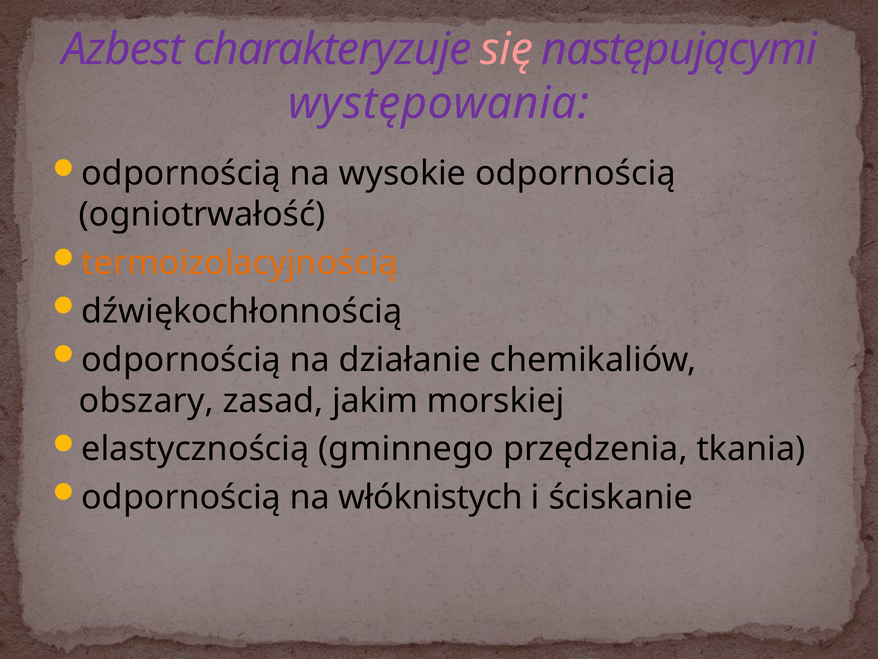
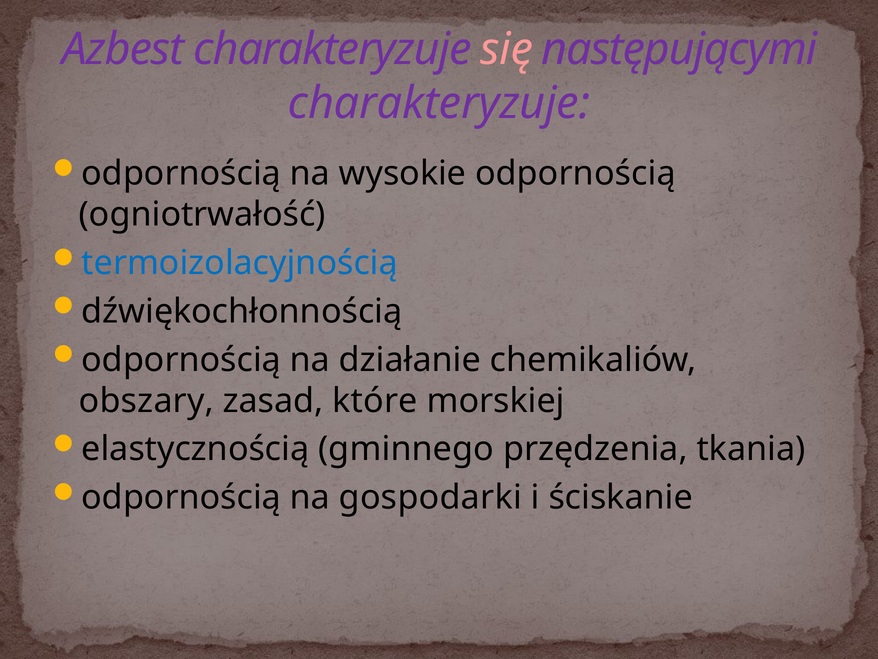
występowania: występowania -> charakteryzuje (439, 103)
termoizolacyjnością colour: orange -> blue (240, 263)
jakim: jakim -> które (375, 400)
włóknistych: włóknistych -> gospodarki (430, 497)
